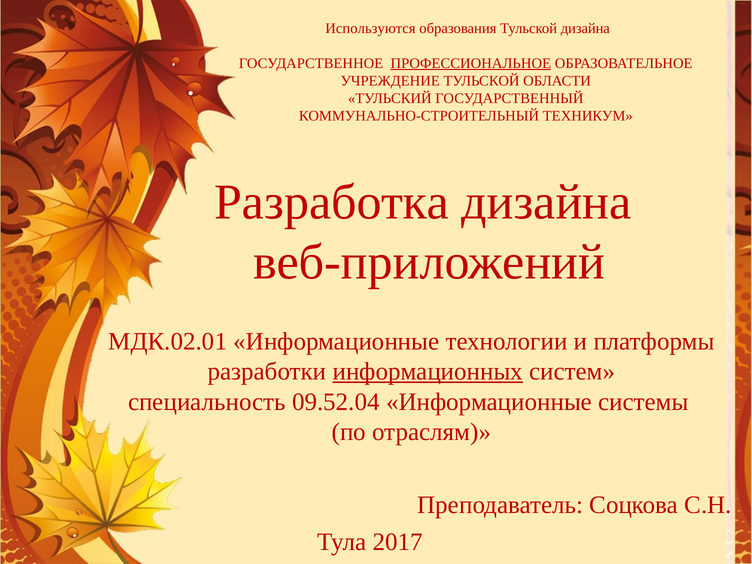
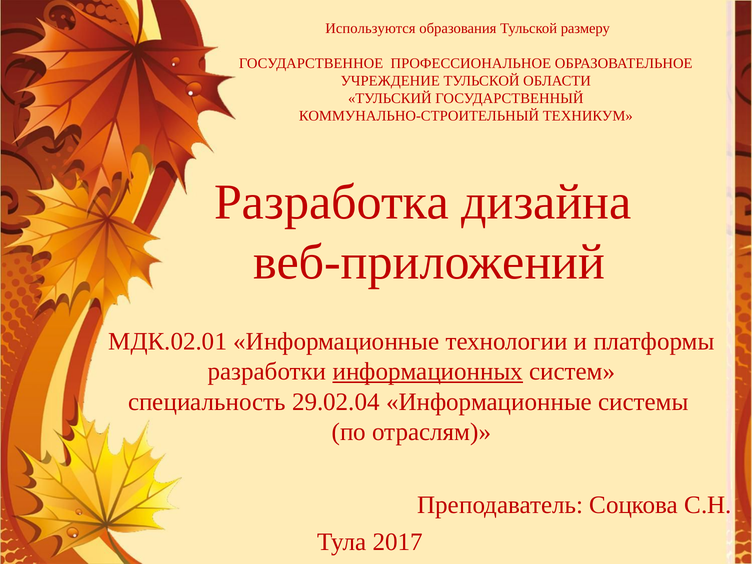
Тульской дизайна: дизайна -> размеру (585, 28)
ПРОФЕССИОНАЛЬНОЕ underline: present -> none (471, 63)
09.52.04: 09.52.04 -> 29.02.04 (336, 402)
